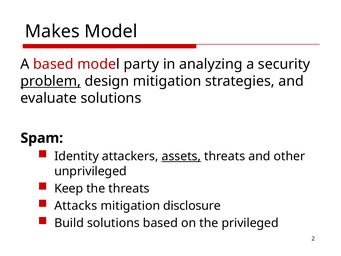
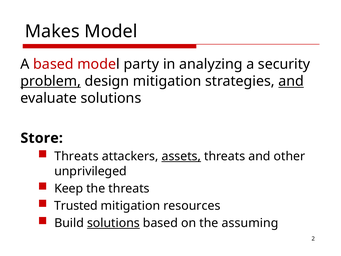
and underline: none -> present (291, 81)
Spam: Spam -> Store (42, 138)
Identity: Identity -> Threats (76, 156)
Attacks: Attacks -> Trusted (76, 206)
disclosure: disclosure -> resources (192, 206)
solutions underline: none -> present (113, 223)
privileged: privileged -> assuming (250, 223)
